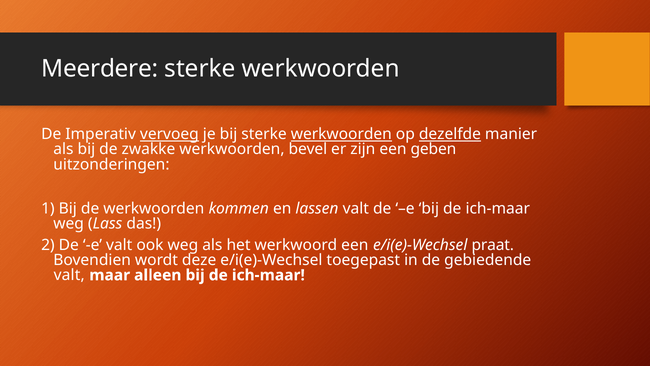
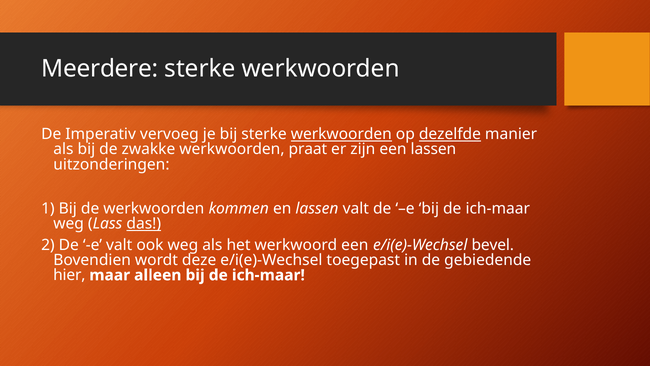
vervoeg underline: present -> none (169, 134)
bevel: bevel -> praat (308, 149)
een geben: geben -> lassen (433, 149)
das underline: none -> present (144, 223)
praat: praat -> bevel (493, 245)
valt: valt -> hier (69, 275)
